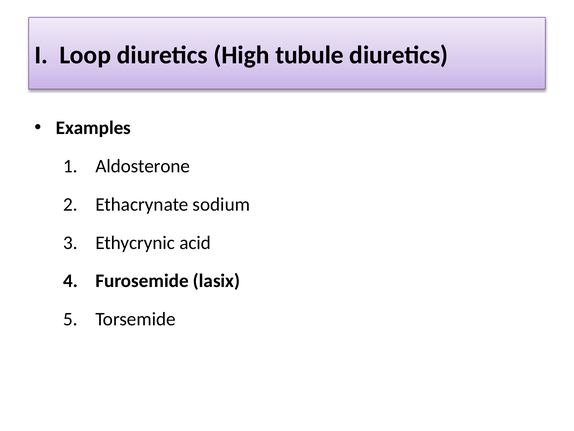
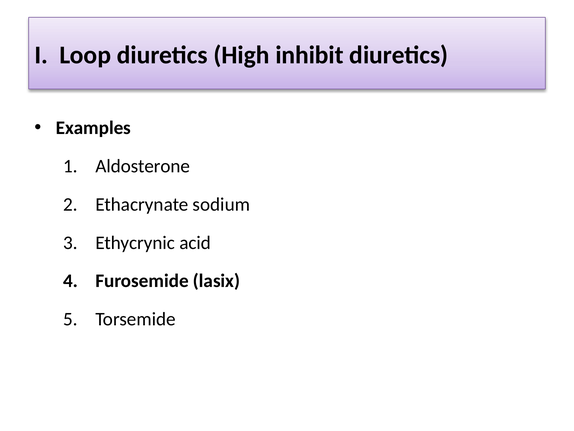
tubule: tubule -> inhibit (309, 55)
